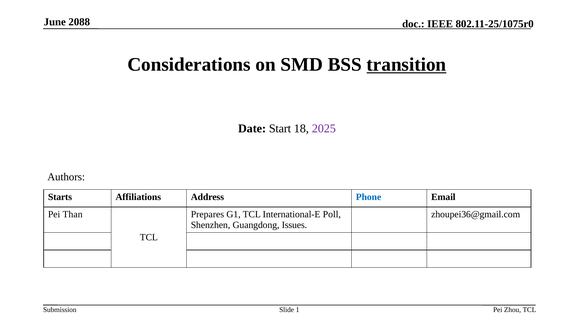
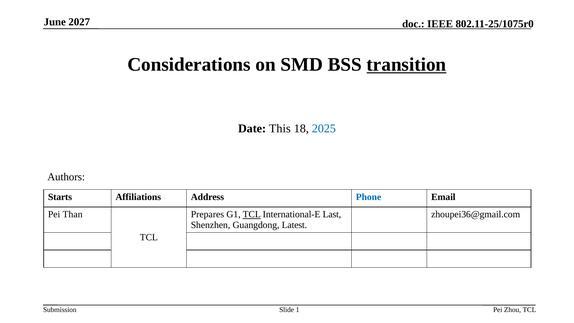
2088: 2088 -> 2027 (79, 22)
Start: Start -> This (280, 128)
2025 colour: purple -> blue (324, 128)
TCL underline: none -> present (252, 214)
Poll: Poll -> Last (332, 214)
Issues: Issues -> Latest (294, 225)
